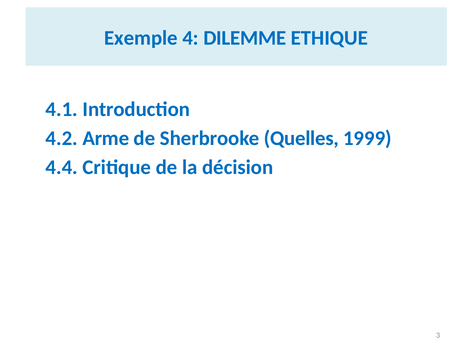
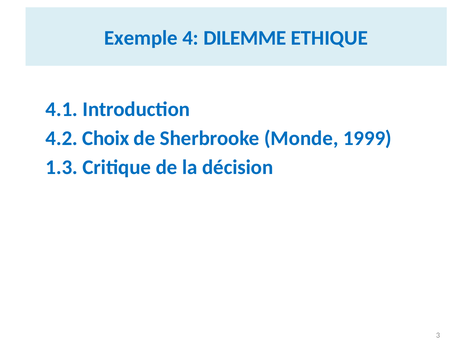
Arme: Arme -> Choix (106, 138)
Quelles: Quelles -> Monde (301, 138)
4.4: 4.4 -> 1.3 (62, 167)
